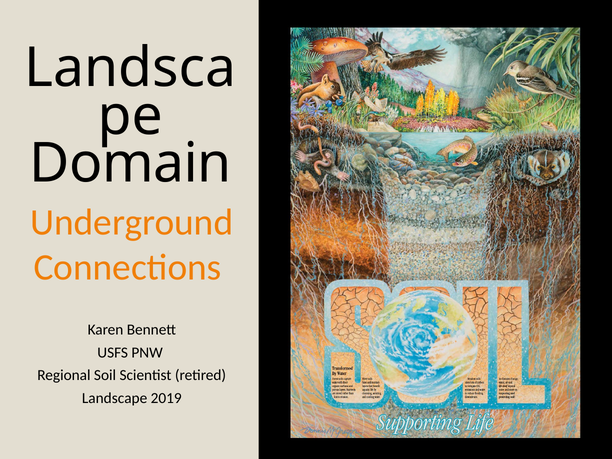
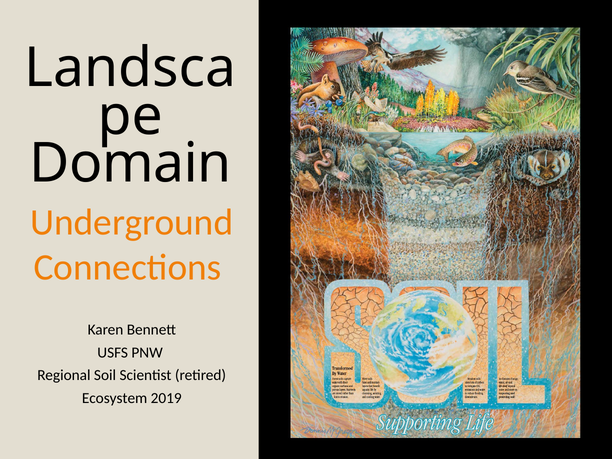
Landscape: Landscape -> Ecosystem (115, 398)
